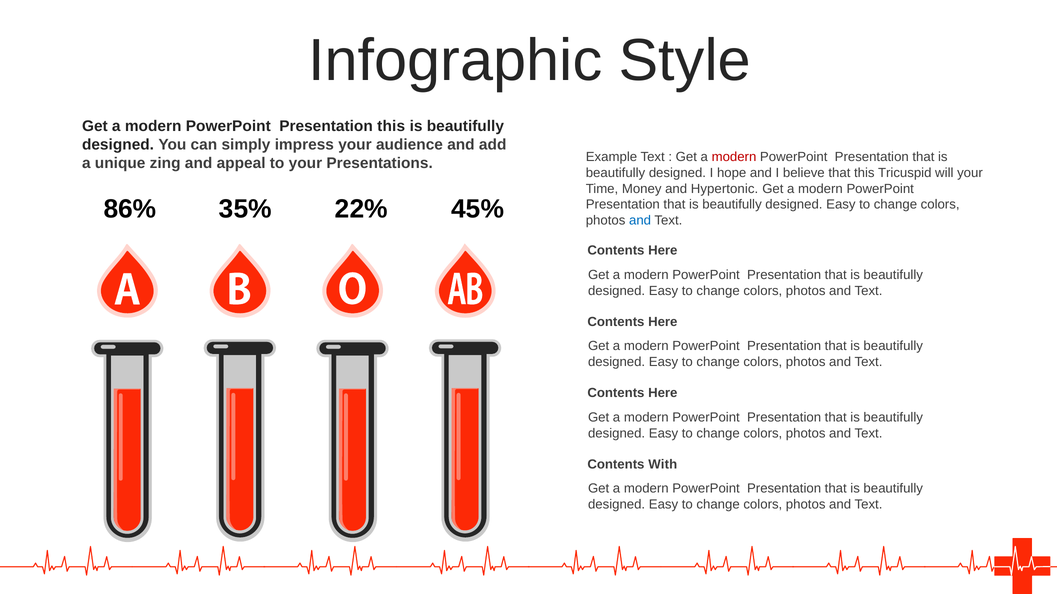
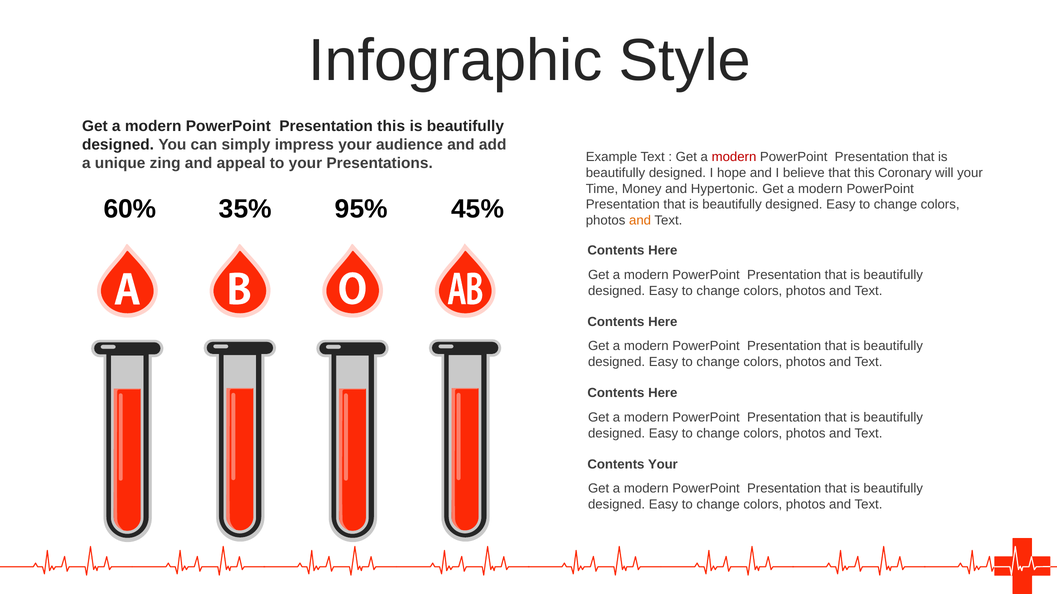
Tricuspid: Tricuspid -> Coronary (905, 173)
86%: 86% -> 60% (130, 209)
22%: 22% -> 95% (361, 209)
and colour: blue -> orange (640, 221)
Contents With: With -> Your (663, 465)
